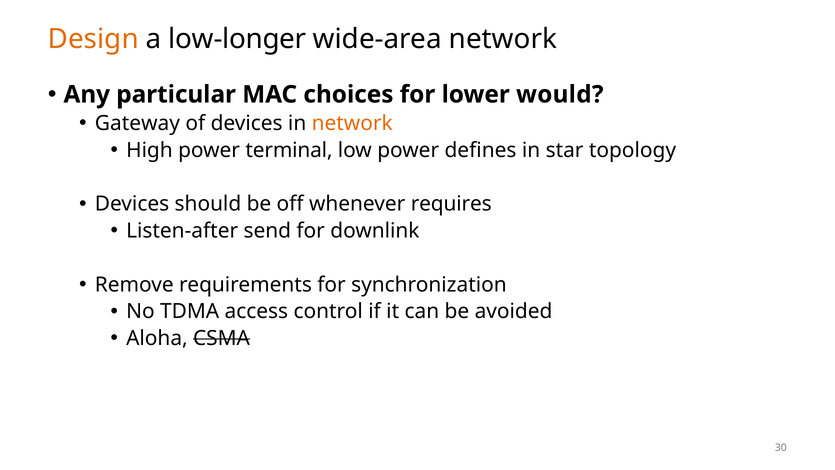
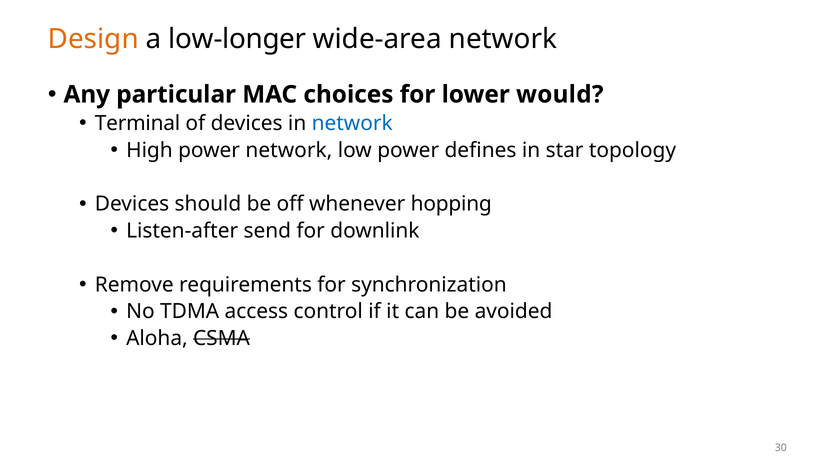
Gateway: Gateway -> Terminal (138, 123)
network colour: orange -> blue (352, 123)
power terminal: terminal -> network (289, 150)
requires: requires -> hopping (451, 204)
